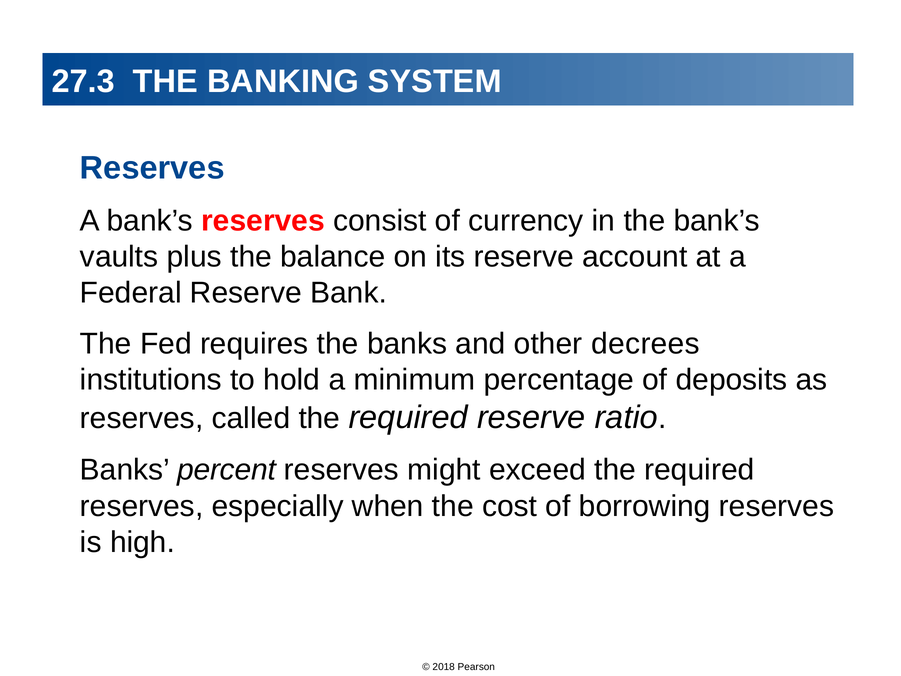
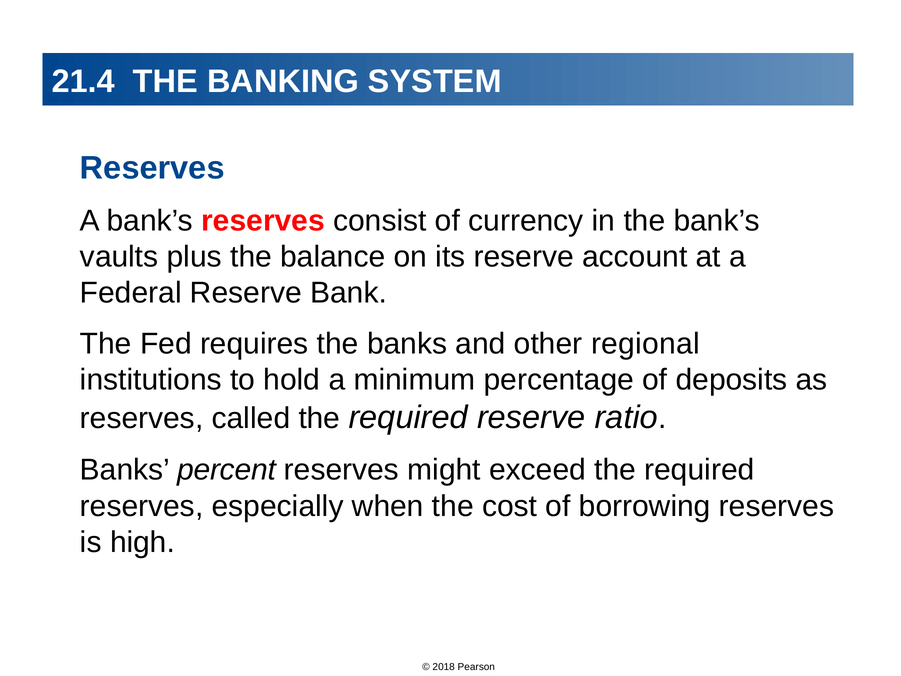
27.3: 27.3 -> 21.4 (83, 82)
decrees: decrees -> regional (646, 344)
